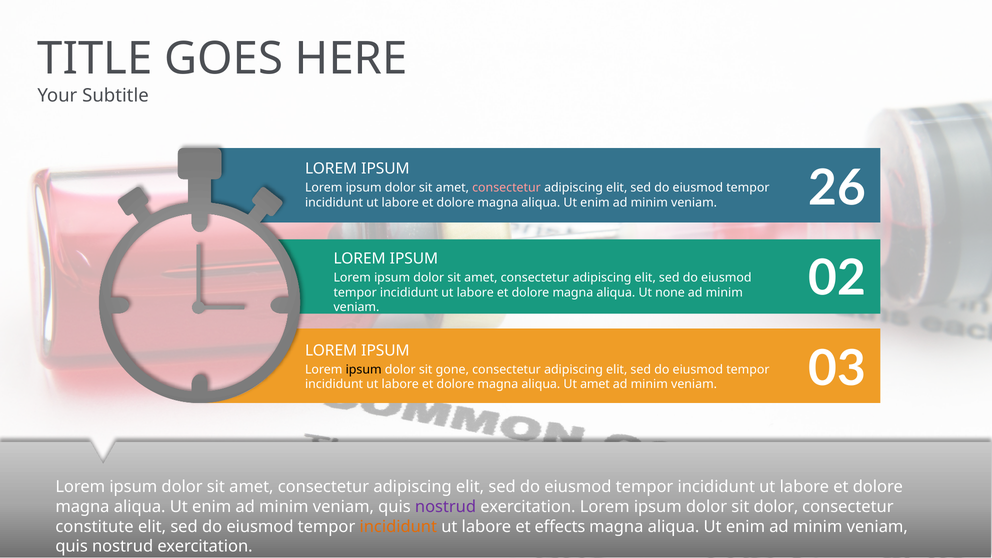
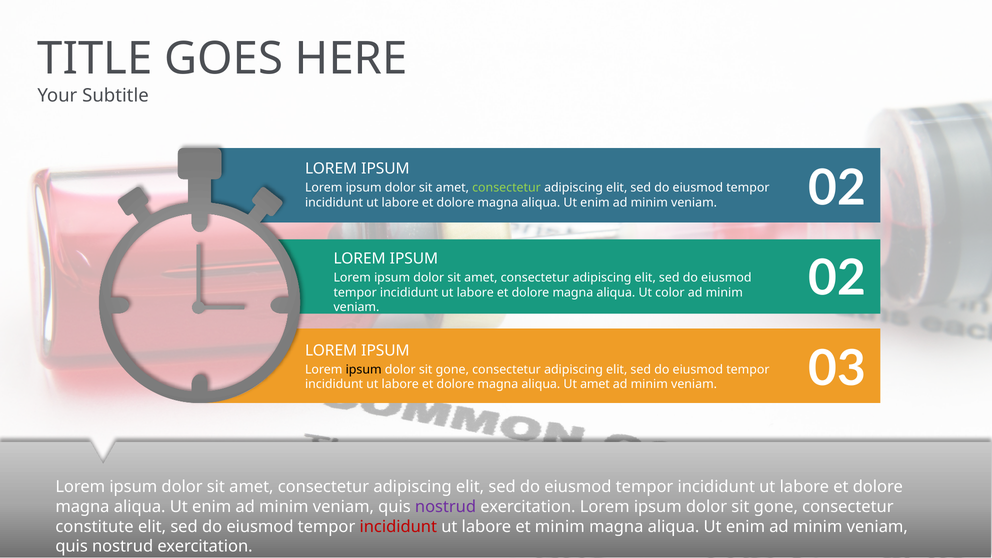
consectetur colour: pink -> light green (507, 188)
veniam 26: 26 -> 02 (837, 188)
none: none -> color (670, 293)
dolor: dolor -> gone (776, 507)
incididunt colour: orange -> red (398, 527)
et effects: effects -> minim (560, 527)
